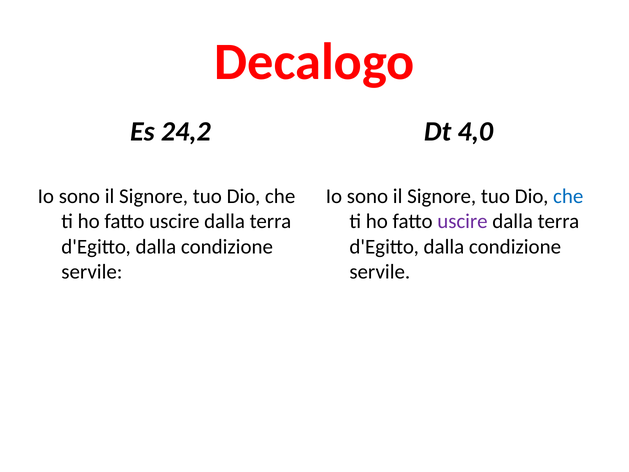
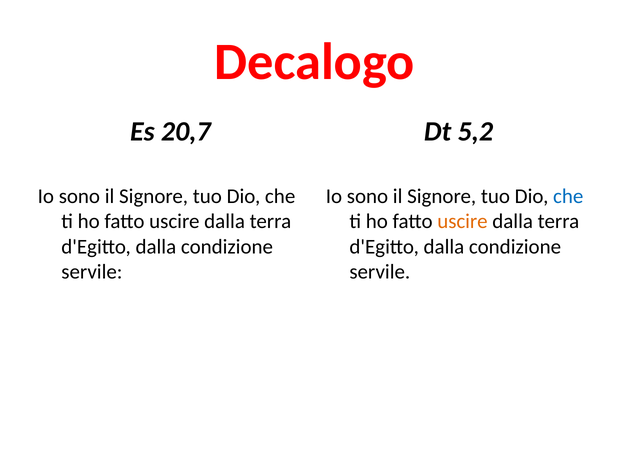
24,2: 24,2 -> 20,7 (186, 132)
4,0: 4,0 -> 5,2 (475, 132)
uscire colour: purple -> orange (462, 221)
